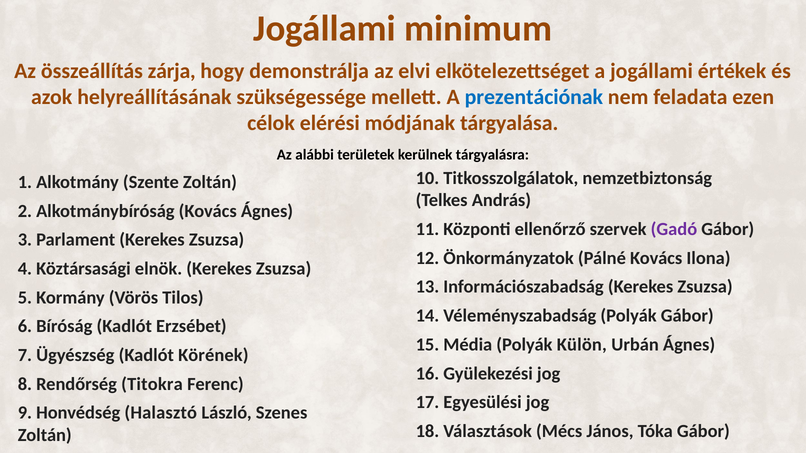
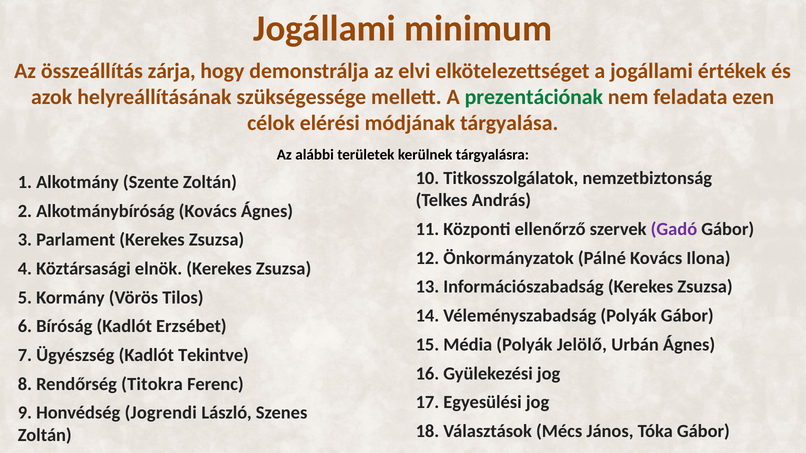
prezentációnak colour: blue -> green (534, 97)
Külön: Külön -> Jelölő (582, 345)
Körének: Körének -> Tekintve (213, 355)
Halasztó: Halasztó -> Jogrendi (161, 413)
